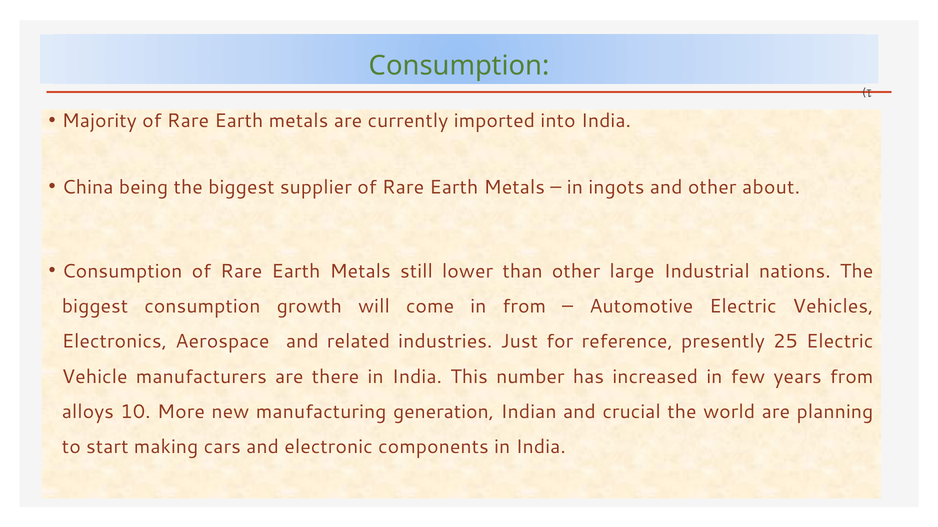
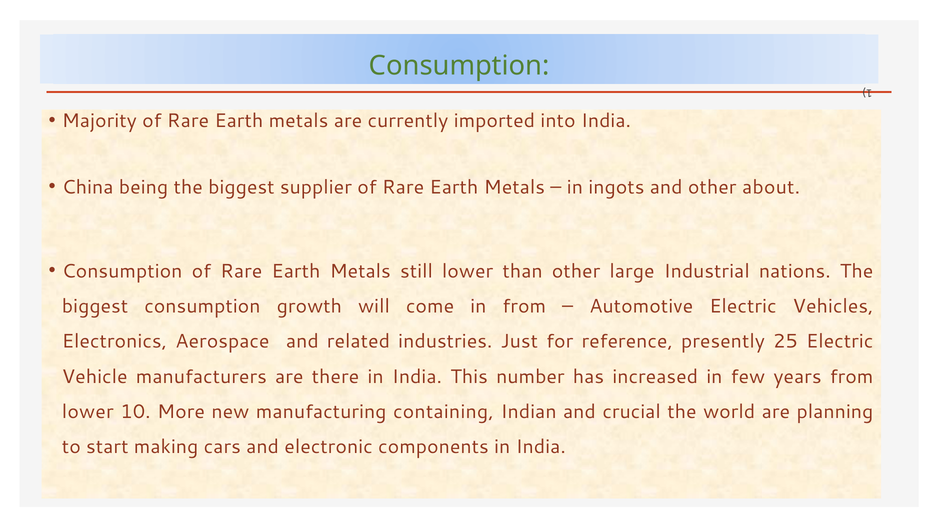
alloys: alloys -> lower (88, 412)
generation: generation -> containing (443, 412)
